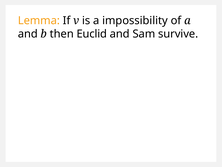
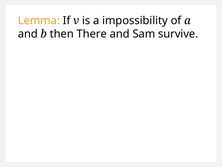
Euclid: Euclid -> There (92, 34)
